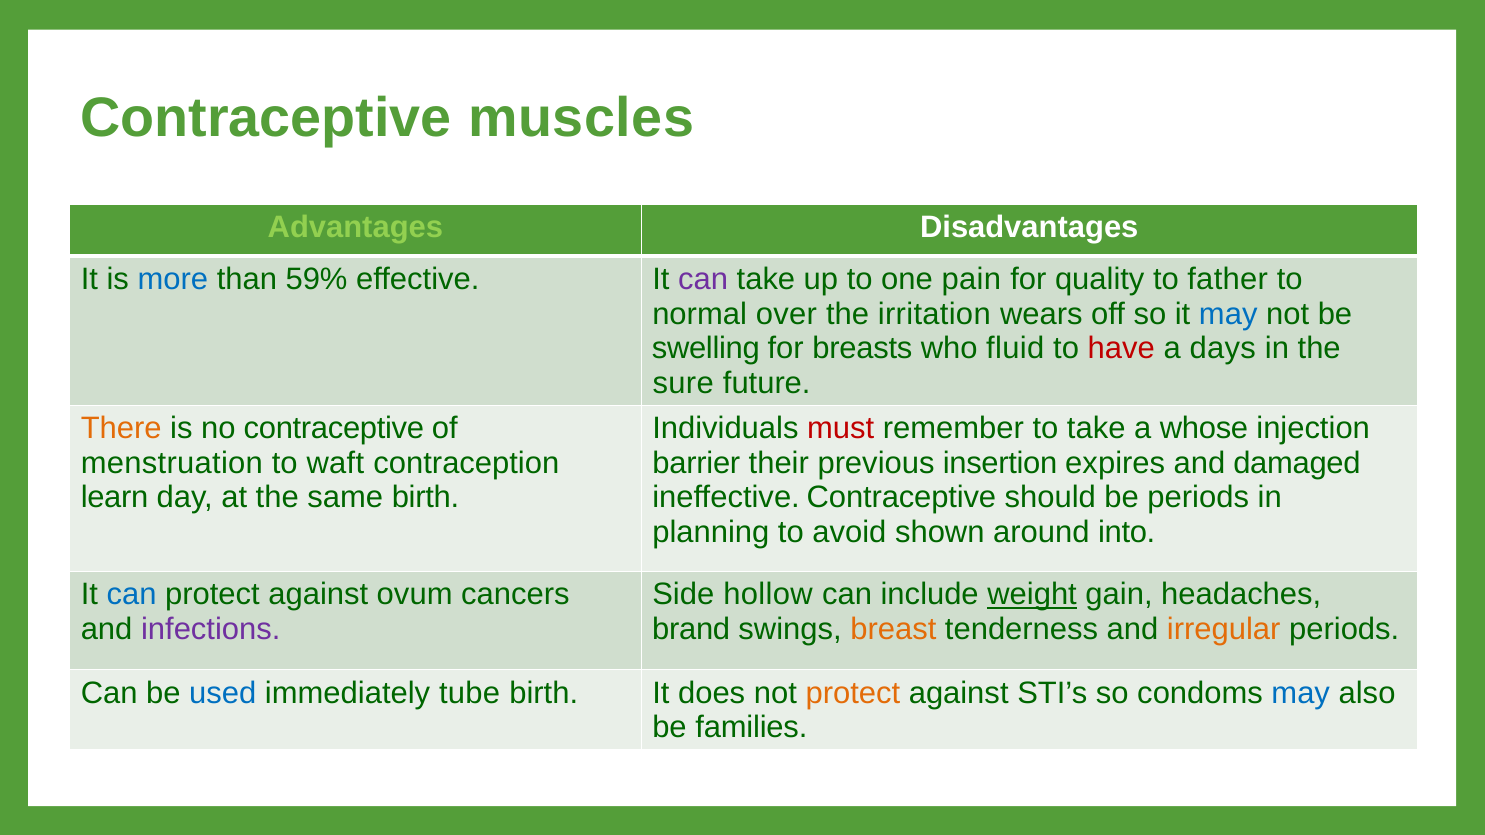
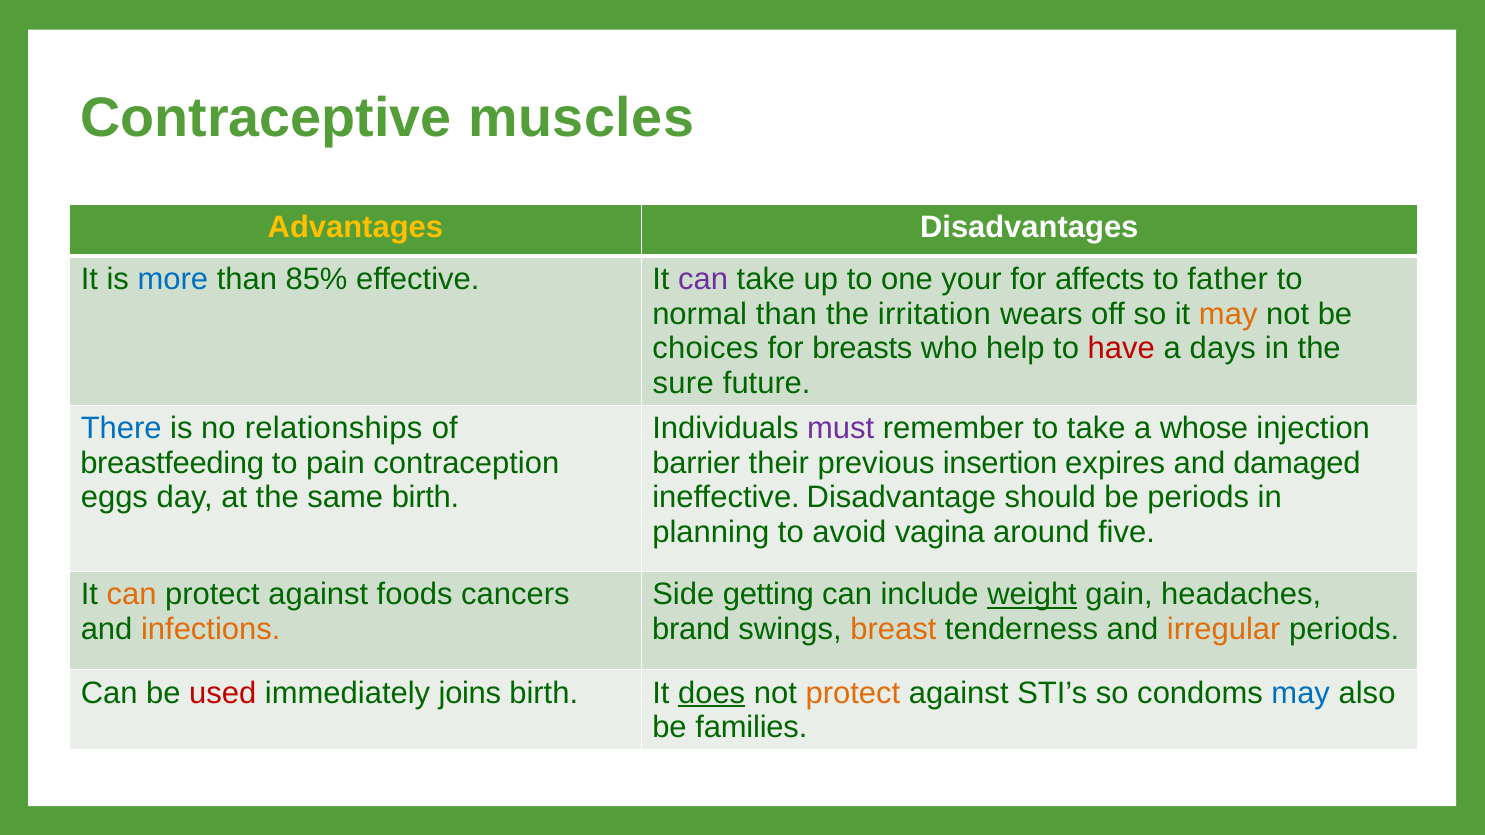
Advantages colour: light green -> yellow (355, 228)
59%: 59% -> 85% (317, 280)
pain: pain -> your (972, 280)
quality: quality -> affects (1100, 280)
normal over: over -> than (786, 314)
may colour: blue -> orange (1228, 314)
swelling: swelling -> choices (706, 349)
fluid: fluid -> help (1015, 349)
There colour: orange -> blue (121, 429)
no contraceptive: contraceptive -> relationships (334, 429)
must colour: red -> purple (841, 429)
menstruation: menstruation -> breastfeeding (172, 463)
waft: waft -> pain (335, 463)
learn: learn -> eggs (114, 498)
ineffective Contraceptive: Contraceptive -> Disadvantage (901, 498)
shown: shown -> vagina (940, 532)
into: into -> five (1126, 532)
can colour: blue -> orange (132, 595)
ovum: ovum -> foods (415, 595)
hollow: hollow -> getting (768, 595)
infections colour: purple -> orange (211, 629)
used colour: blue -> red (223, 693)
tube: tube -> joins (470, 693)
does underline: none -> present (712, 693)
